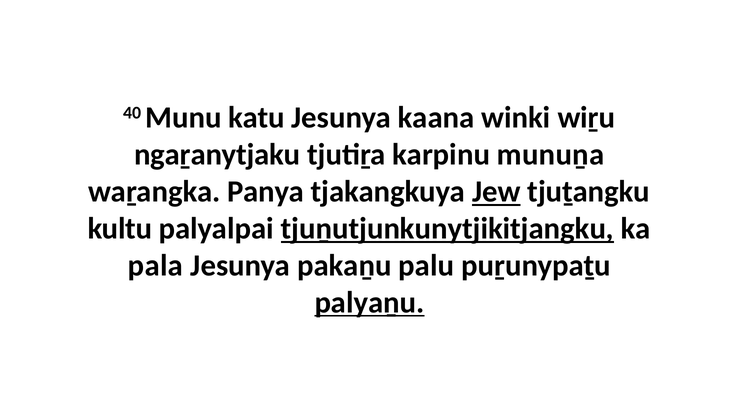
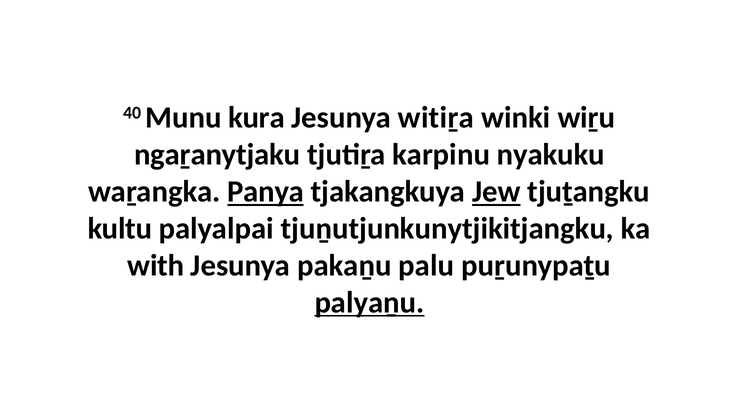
katu: katu -> kura (257, 118)
kaana: kaana -> witiṟa (436, 118)
munuṉa: munuṉa -> nyakuku (551, 155)
Panya underline: none -> present (266, 191)
tjuṉutjunkunytjikitjangku underline: present -> none (447, 228)
pala: pala -> with (156, 265)
